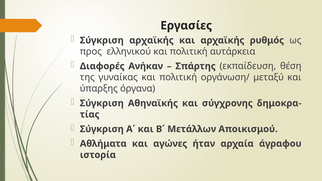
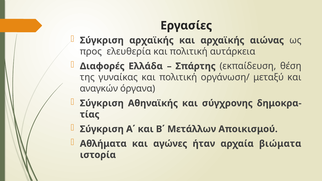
ρυθμός: ρυθμός -> αιώνας (267, 40)
ελληνικού: ελληνικού -> ελευθερία (129, 52)
Ανήκαν: Ανήκαν -> Ελλάδα (146, 66)
ύπαρξης: ύπαρξης -> αναγκών (99, 89)
άγραφου: άγραφου -> βιώματα (280, 144)
